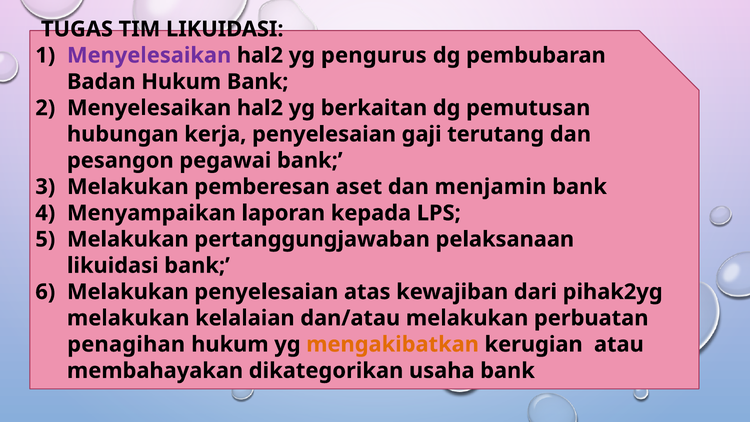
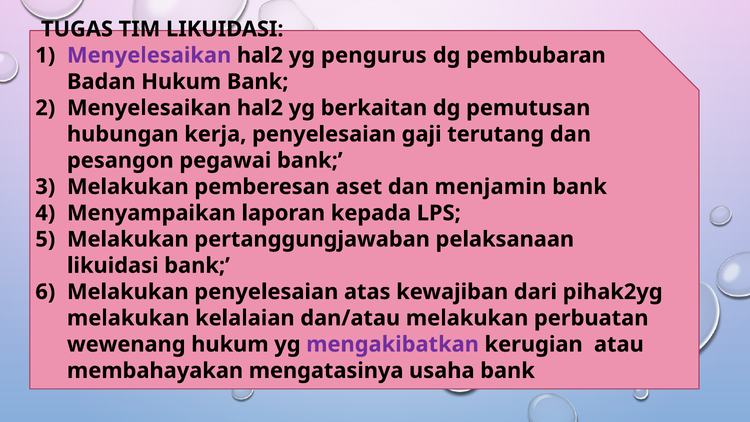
penagihan: penagihan -> wewenang (126, 344)
mengakibatkan colour: orange -> purple (393, 344)
dikategorikan: dikategorikan -> mengatasinya (326, 371)
